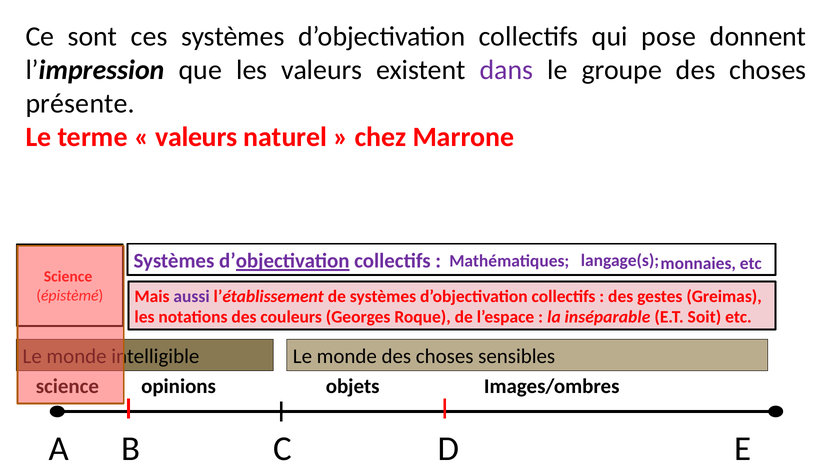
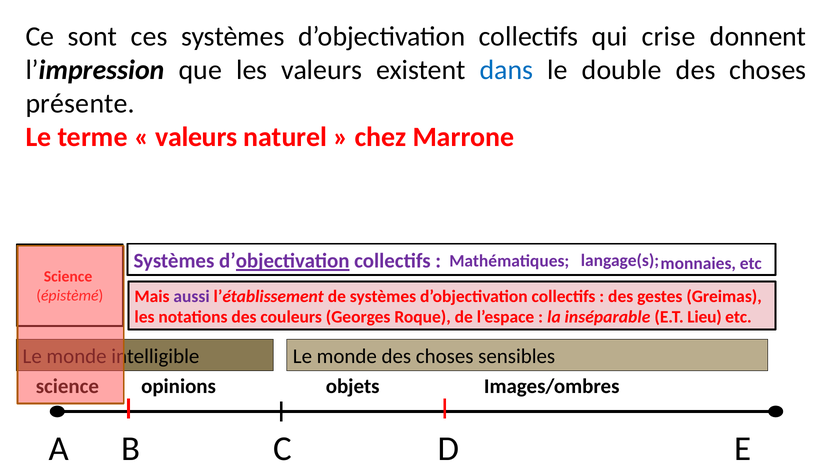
pose: pose -> crise (669, 37)
dans colour: purple -> blue (506, 70)
groupe: groupe -> double (622, 70)
Soit: Soit -> Lieu (705, 317)
